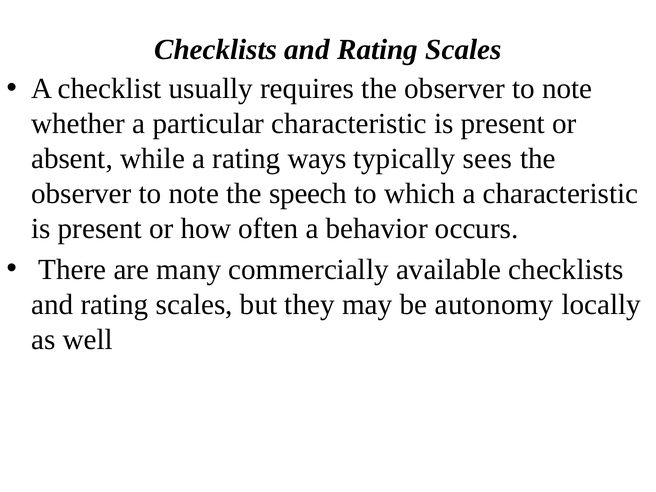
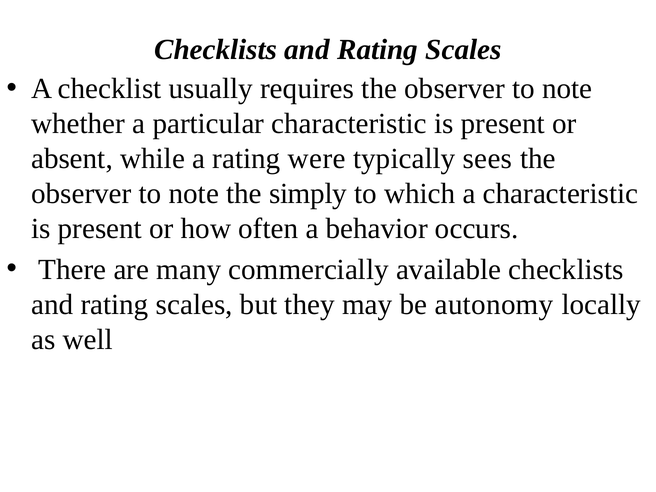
ways: ways -> were (317, 158)
speech: speech -> simply (308, 194)
